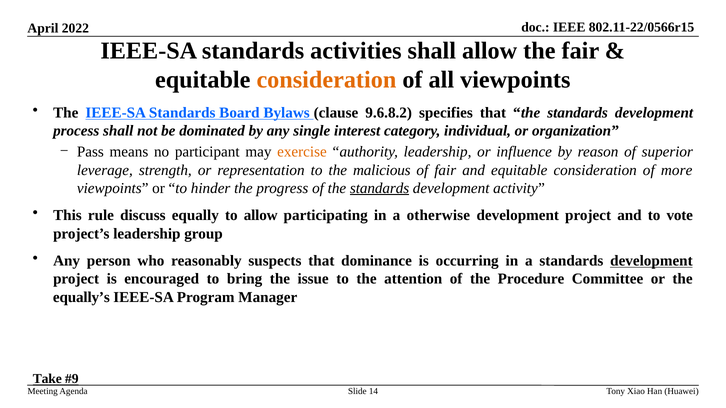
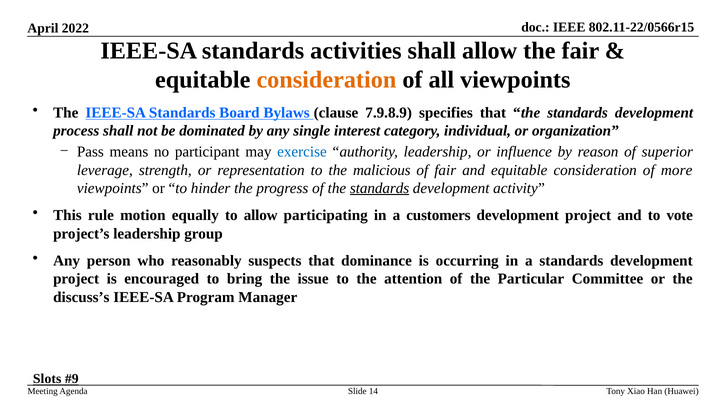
9.6.8.2: 9.6.8.2 -> 7.9.8.9 (389, 113)
exercise colour: orange -> blue (302, 152)
discuss: discuss -> motion (143, 216)
otherwise: otherwise -> customers (438, 216)
development underline: present -> none (651, 261)
Procedure: Procedure -> Particular (531, 279)
equally’s: equally’s -> discuss’s (81, 297)
Take: Take -> Slots (47, 379)
